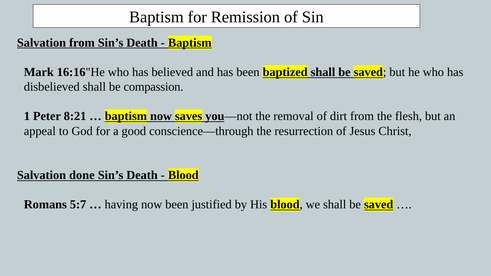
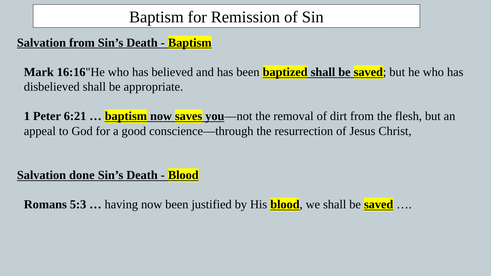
compassion: compassion -> appropriate (153, 87)
8:21: 8:21 -> 6:21 (75, 116)
5:7: 5:7 -> 5:3 (78, 205)
